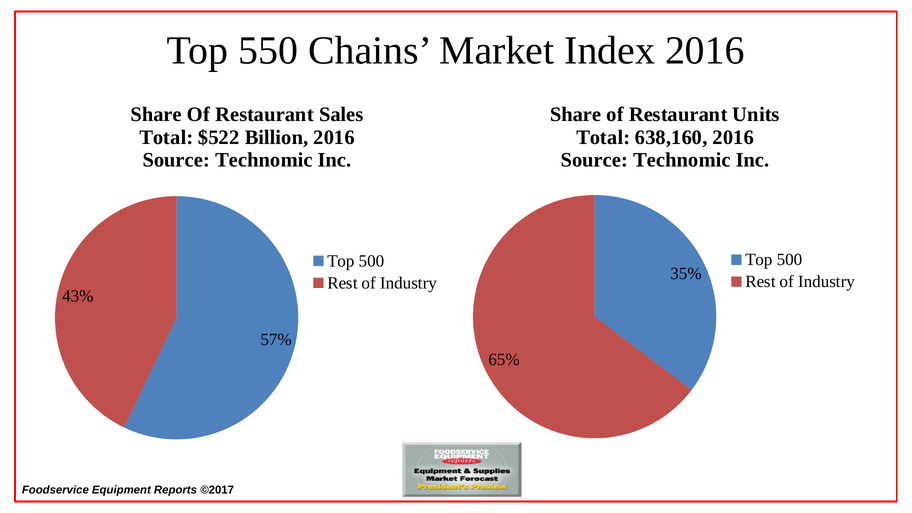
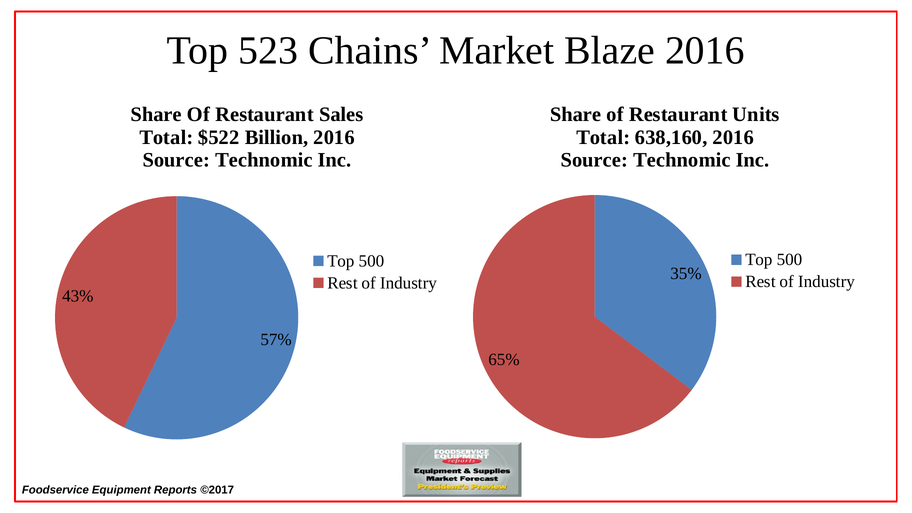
550: 550 -> 523 (268, 51)
Index: Index -> Blaze (610, 51)
